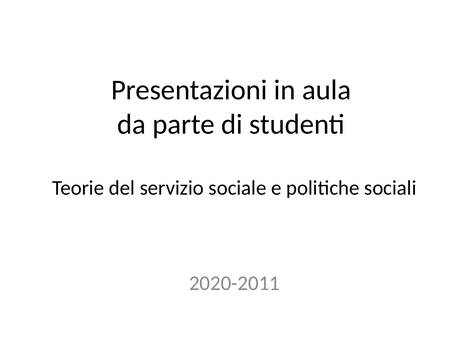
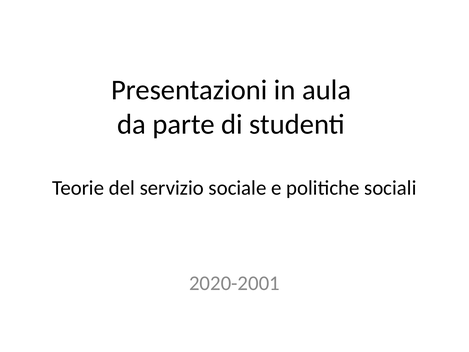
2020-2011: 2020-2011 -> 2020-2001 (234, 283)
